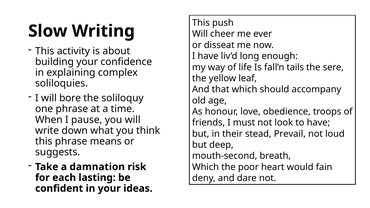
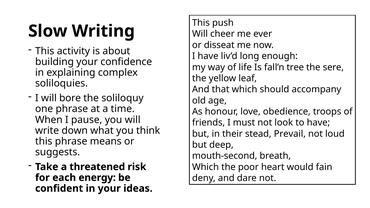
tails: tails -> tree (295, 67)
damnation: damnation -> threatened (97, 167)
lasting: lasting -> energy (97, 178)
